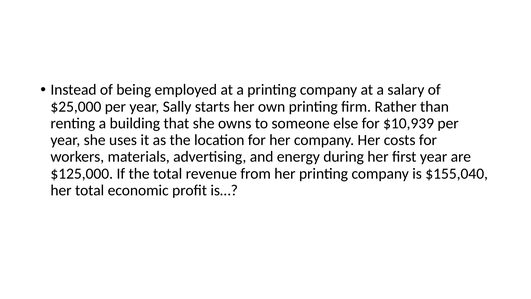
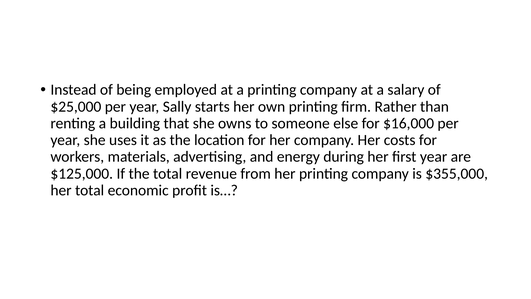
$10,939: $10,939 -> $16,000 (409, 123)
$155,040: $155,040 -> $355,000 (457, 173)
